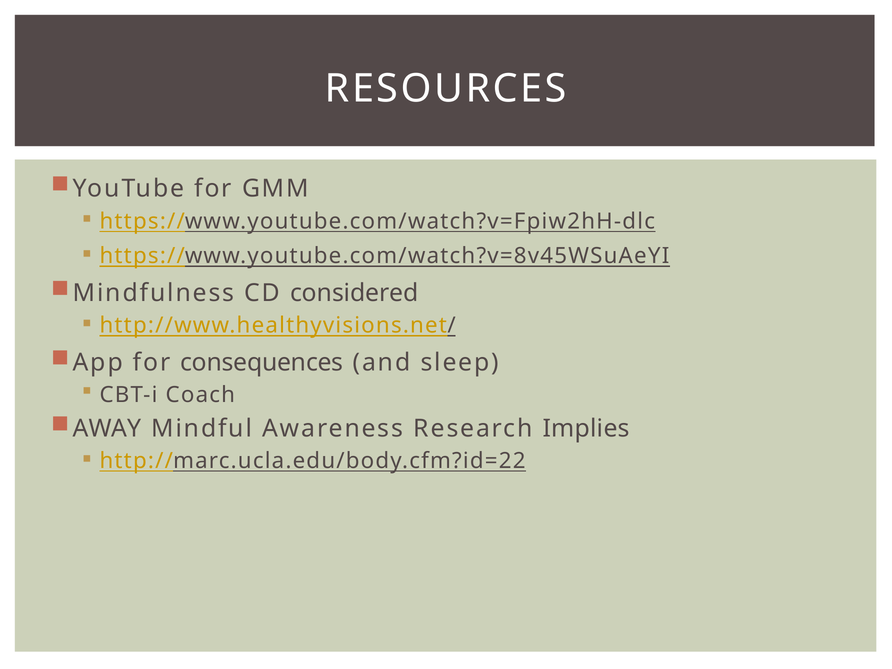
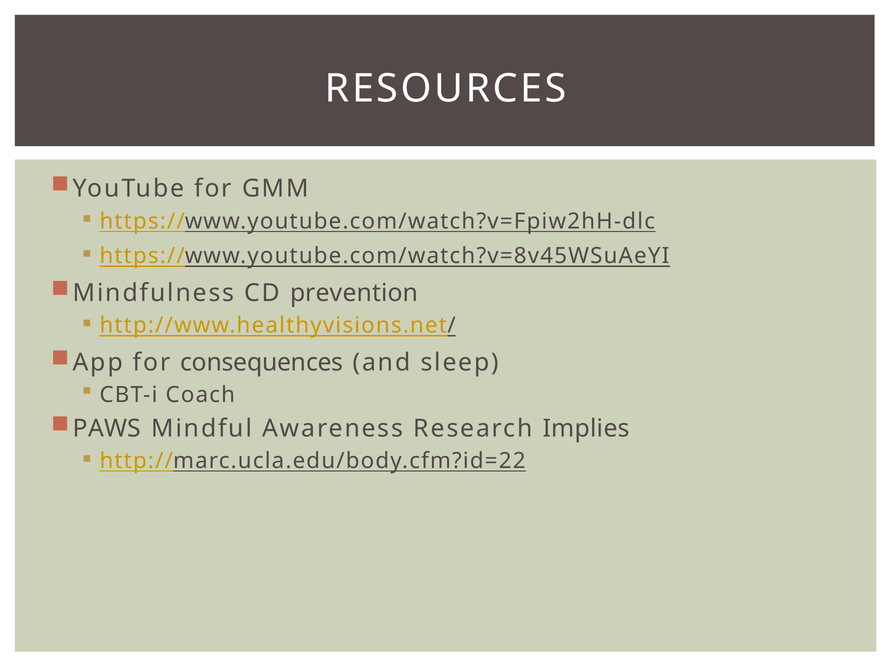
considered: considered -> prevention (354, 293)
AWAY: AWAY -> PAWS (107, 428)
